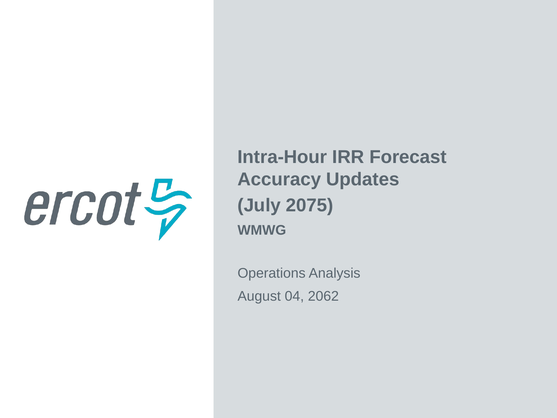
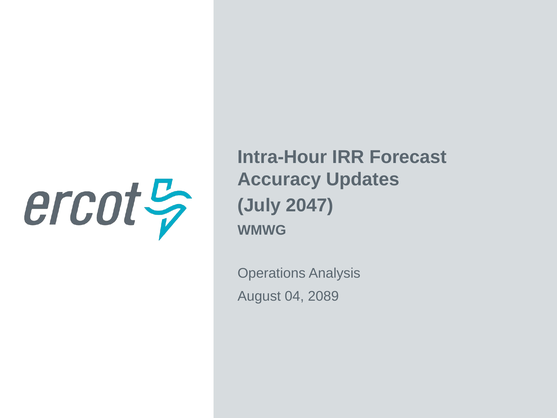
2075: 2075 -> 2047 (310, 205)
2062: 2062 -> 2089 (323, 296)
